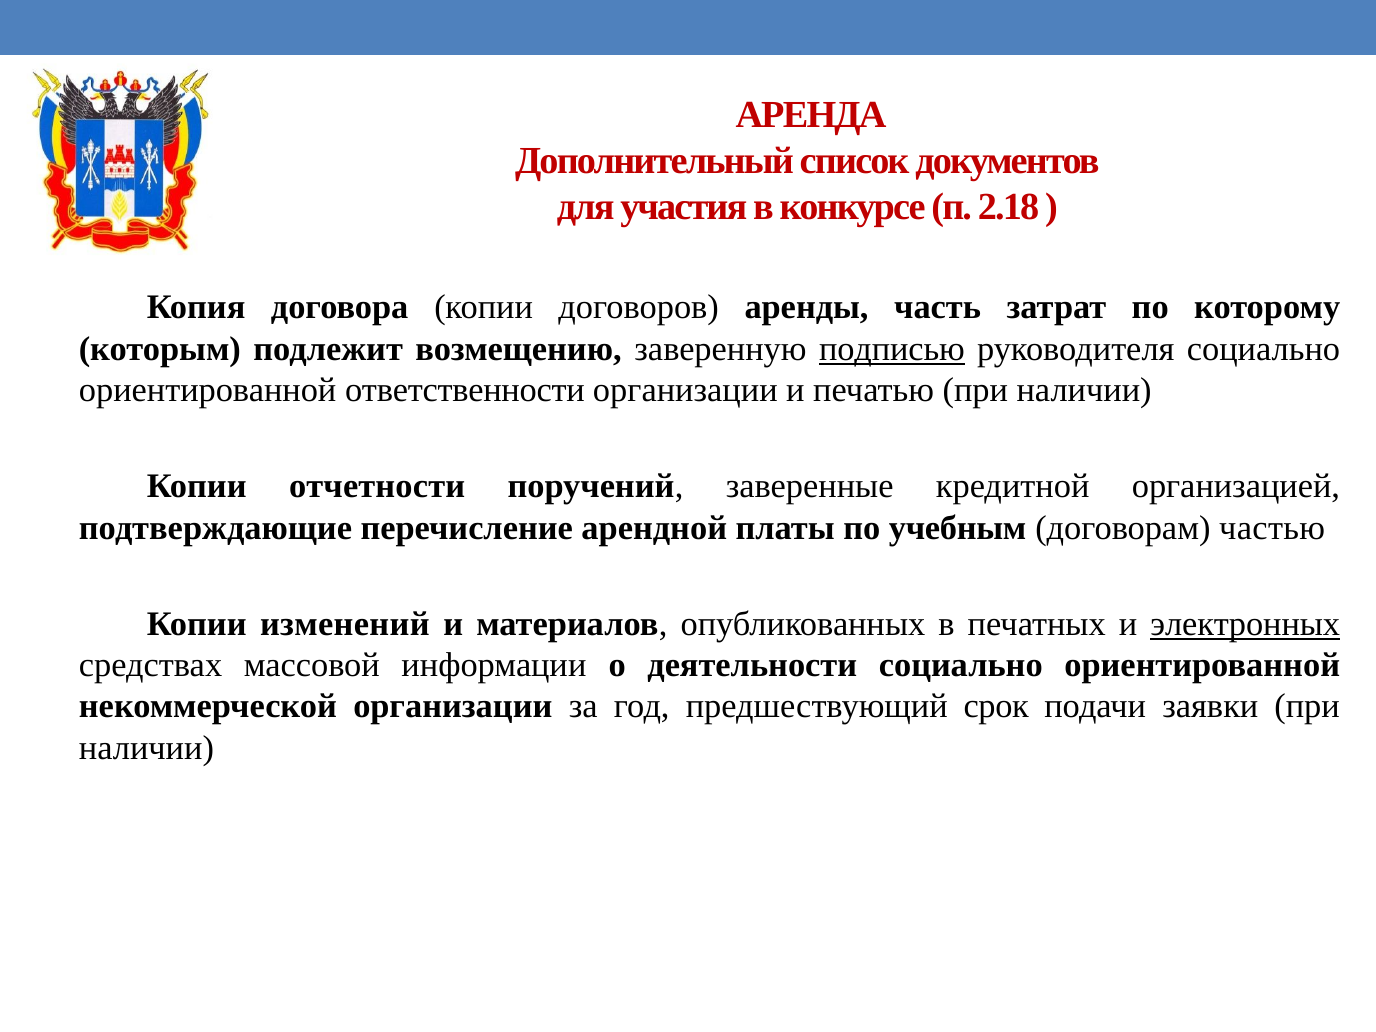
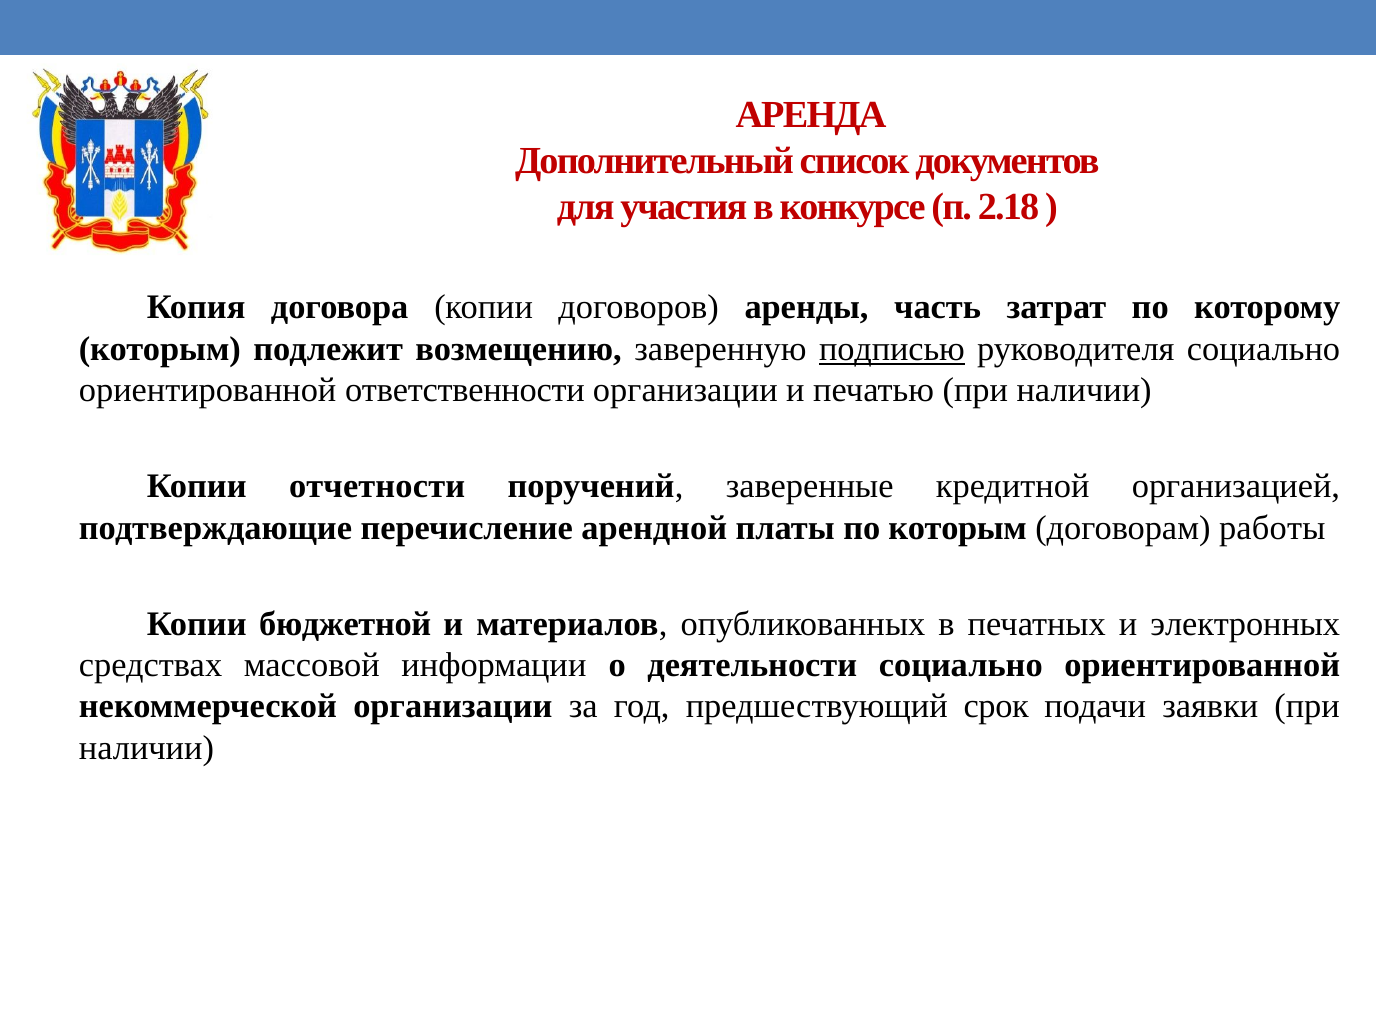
по учебным: учебным -> которым (958, 528)
частью: частью -> работы (1272, 528)
изменений: изменений -> бюджетной (345, 624)
электронных underline: present -> none (1245, 624)
